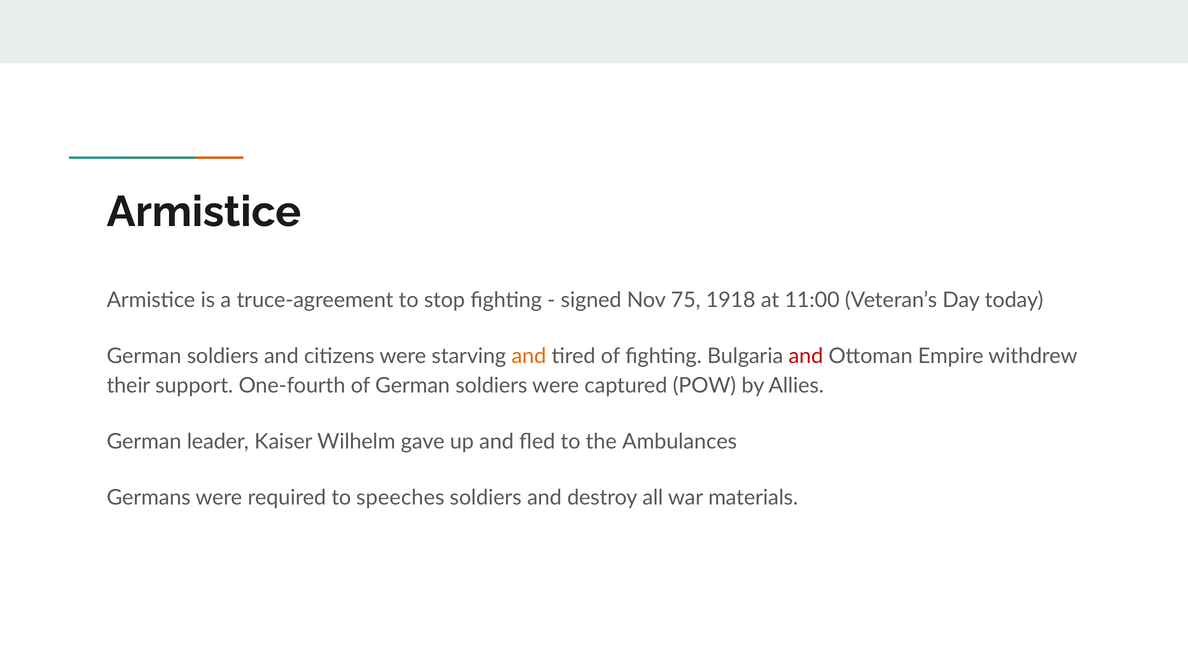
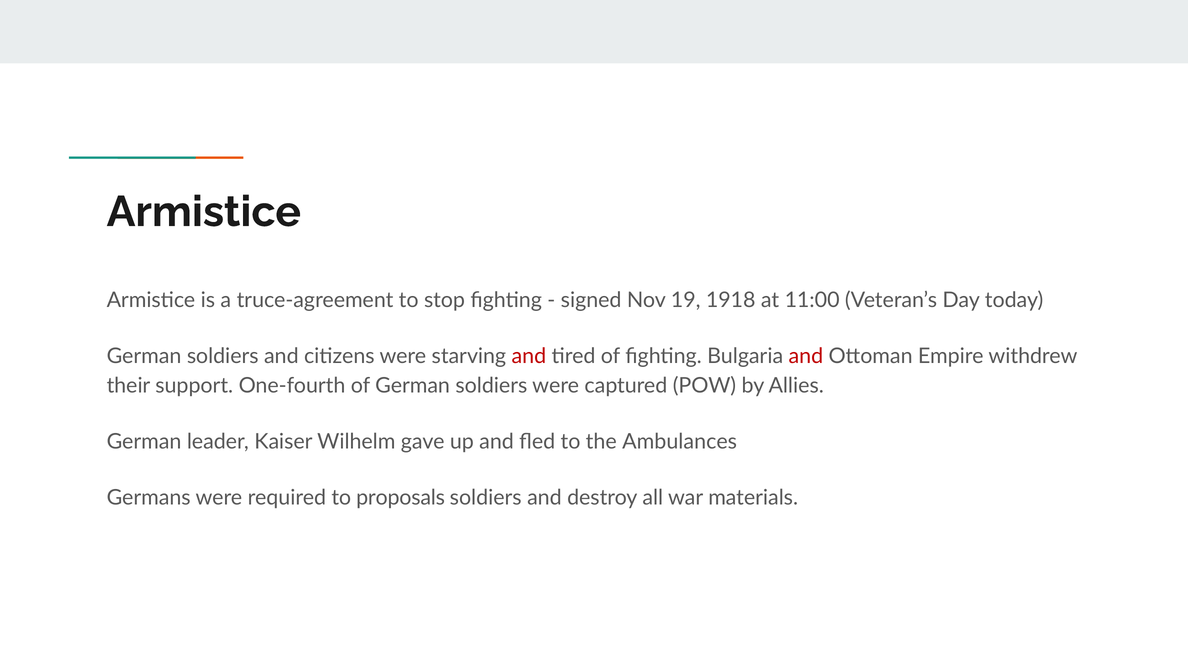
75: 75 -> 19 (686, 300)
and colour: orange -> red (529, 356)
speeches: speeches -> proposals (401, 498)
